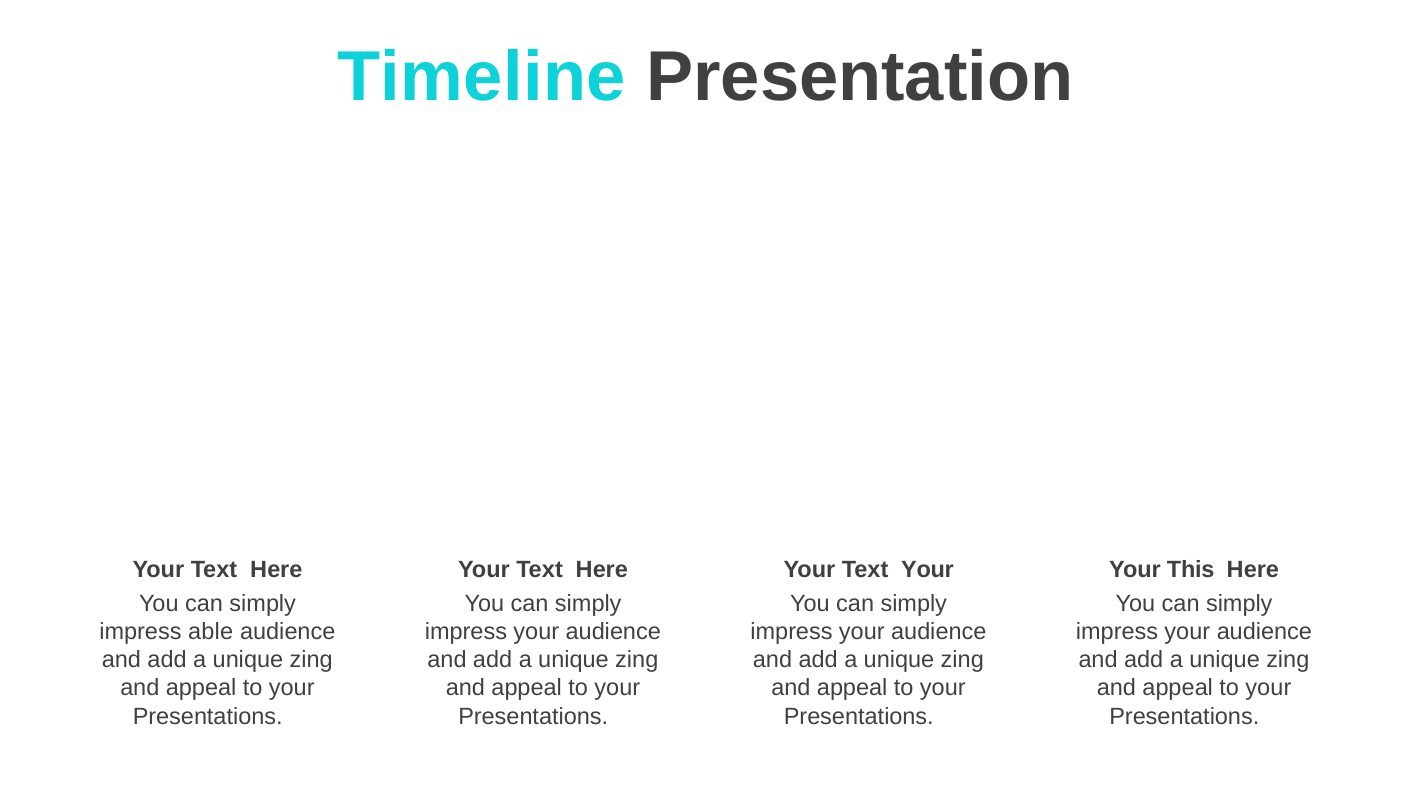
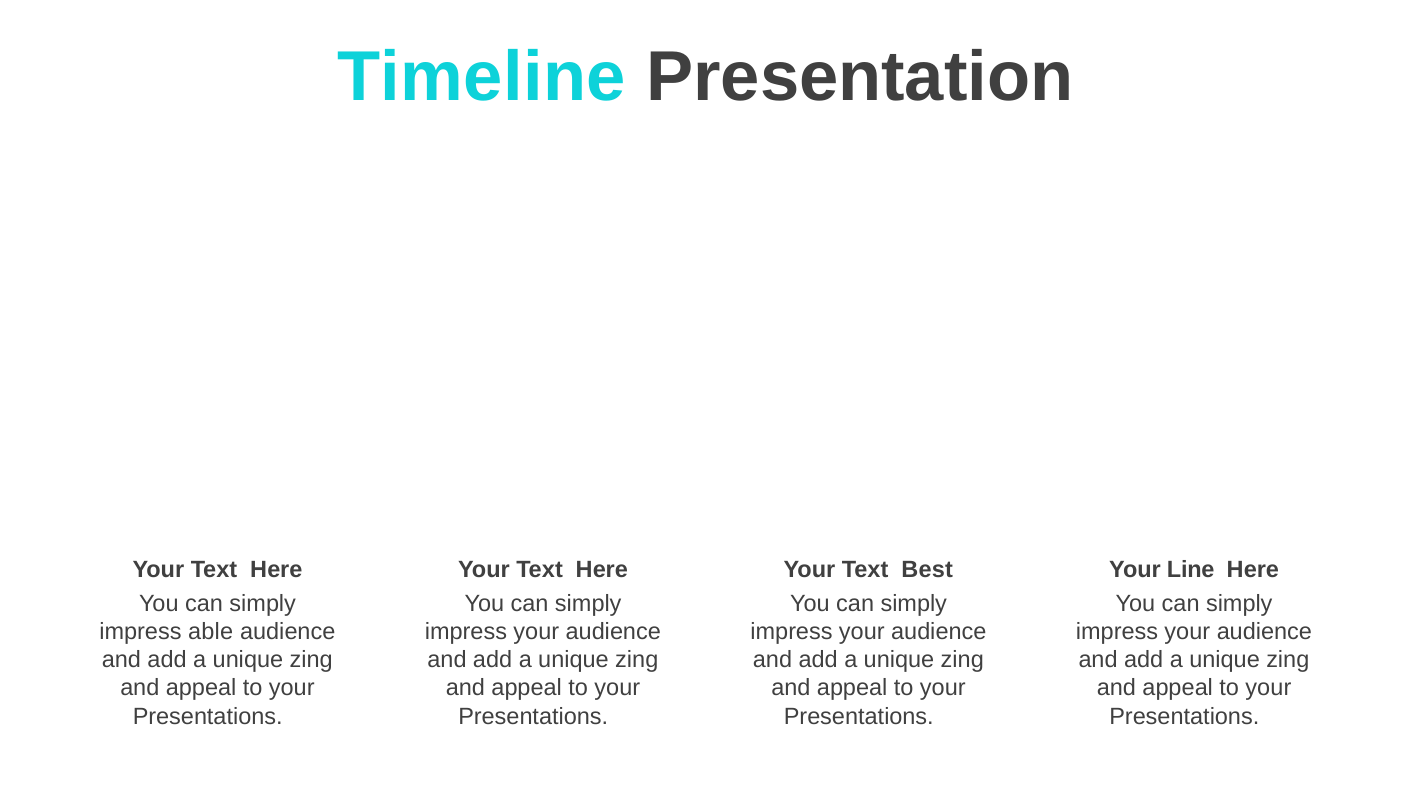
Text Your: Your -> Best (927, 570)
This: This -> Line (1191, 570)
